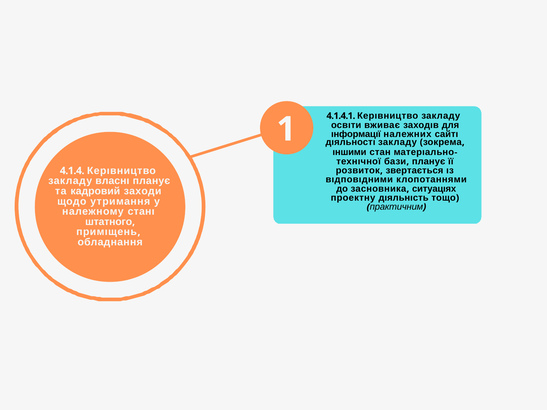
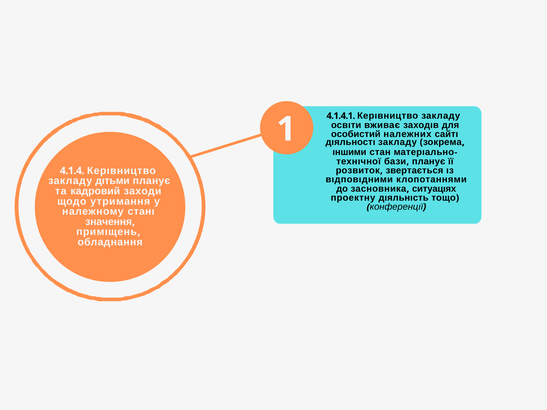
ıнформацıї: ıнформацıї -> особистий (356, 134)
власнı: власнı -> дıтьми (113, 181)
практичним: практичним -> конференцıї (396, 207)
штатного: штатного -> значення (109, 222)
